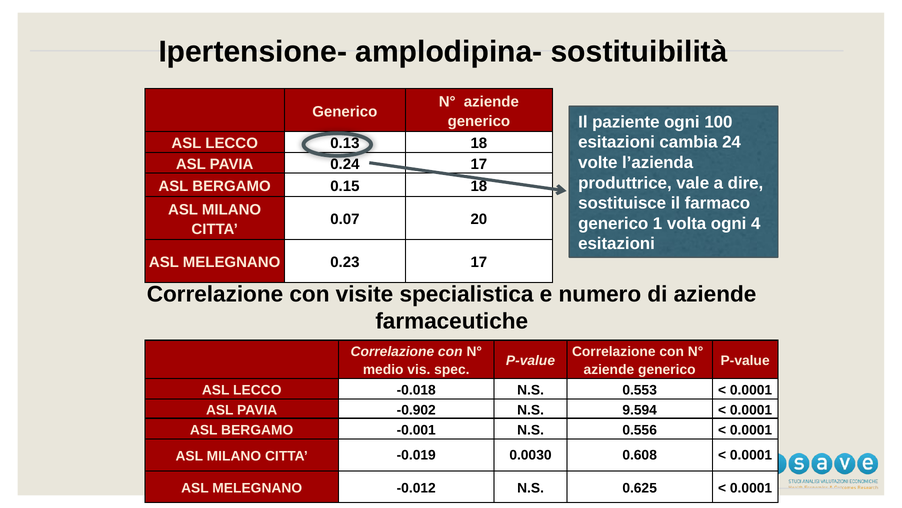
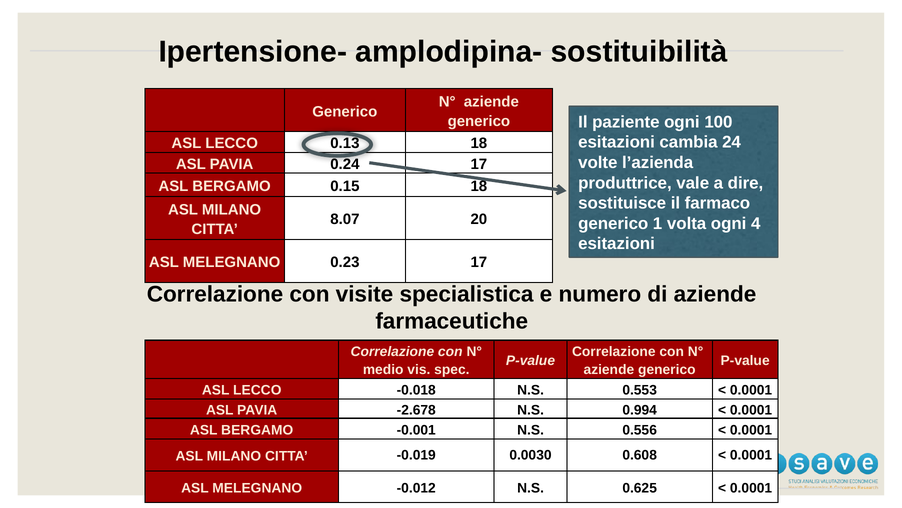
0.07: 0.07 -> 8.07 (345, 219)
-0.902: -0.902 -> -2.678 (416, 410)
9.594: 9.594 -> 0.994 (640, 410)
